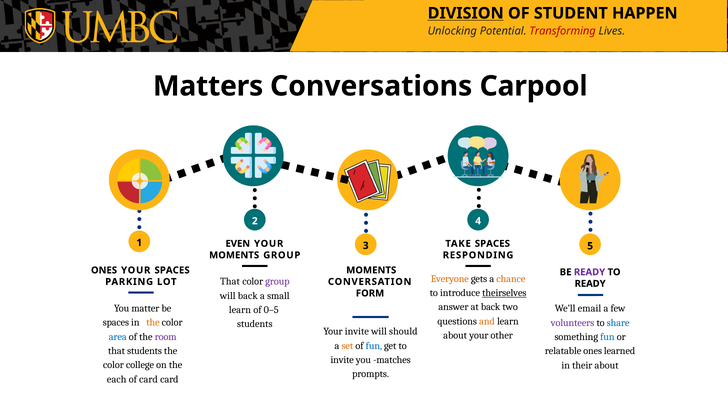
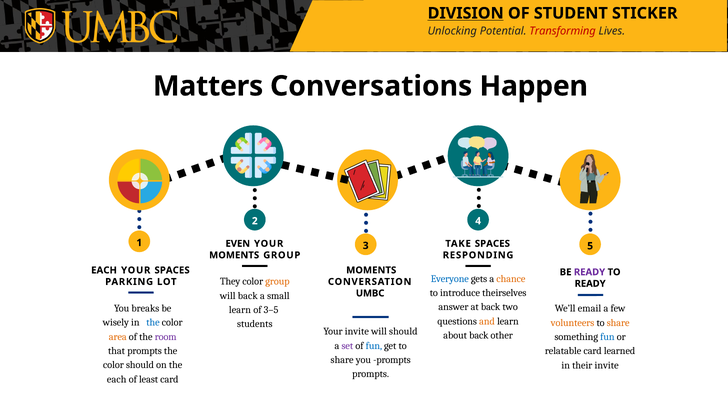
HAPPEN: HAPPEN -> STICKER (645, 13)
Carpool: Carpool -> Happen (534, 86)
ONES: ONES -> EACH (104, 270)
Everyone colour: orange -> blue (450, 278)
That: That -> They (230, 281)
group colour: purple -> orange (277, 281)
theirselves underline: present -> none (504, 293)
FORM: FORM -> UMBC (370, 293)
matter: matter -> breaks (145, 308)
0–5: 0–5 -> 3–5 (271, 310)
spaces: spaces -> wisely (116, 322)
the colour: orange -> blue (153, 322)
volunteers colour: purple -> orange (573, 322)
share colour: blue -> orange (618, 322)
about your: your -> back (479, 335)
area colour: blue -> orange (118, 336)
set colour: orange -> purple (347, 345)
that students: students -> prompts (145, 350)
relatable ones: ones -> card (593, 351)
invite: invite -> share (342, 359)
you matches: matches -> prompts (392, 359)
color college: college -> should (140, 365)
their about: about -> invite (607, 365)
of card: card -> least (149, 379)
